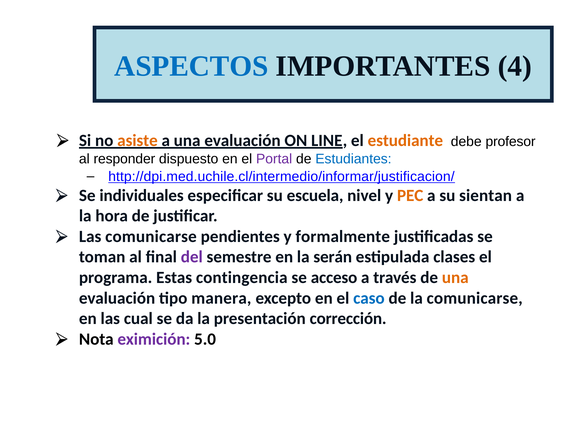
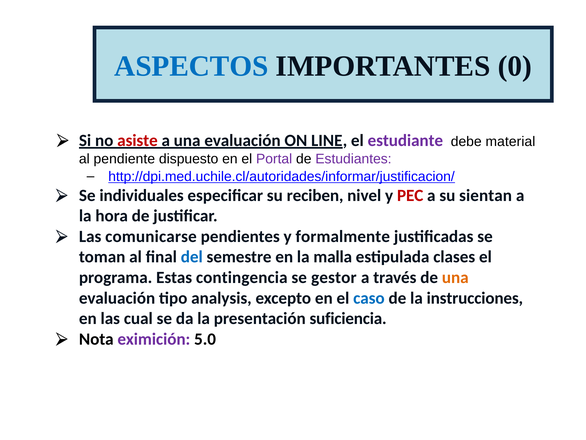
4: 4 -> 0 (515, 66)
asiste colour: orange -> red (137, 140)
estudiante colour: orange -> purple (405, 140)
profesor: profesor -> material (510, 141)
responder: responder -> pendiente (124, 159)
Estudiantes colour: blue -> purple (353, 159)
http://dpi.med.uchile.cl/intermedio/informar/justificacion/: http://dpi.med.uchile.cl/intermedio/informar/justificacion/ -> http://dpi.med.uchile.cl/autoridades/informar/justificacion/ (282, 176)
escuela: escuela -> reciben (315, 195)
PEC colour: orange -> red (410, 195)
del colour: purple -> blue (192, 257)
serán: serán -> malla (333, 257)
acceso: acceso -> gestor (334, 277)
manera: manera -> analysis (221, 298)
la comunicarse: comunicarse -> instrucciones (475, 298)
corrección: corrección -> suficiencia (348, 318)
